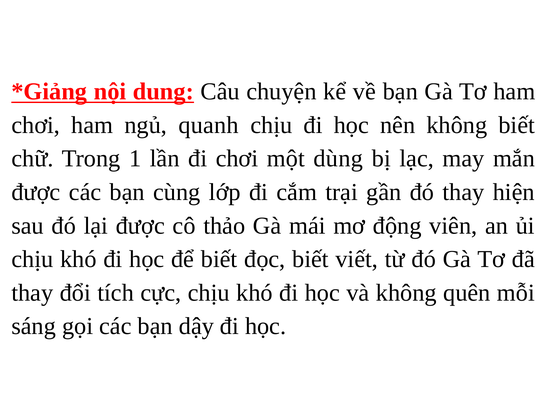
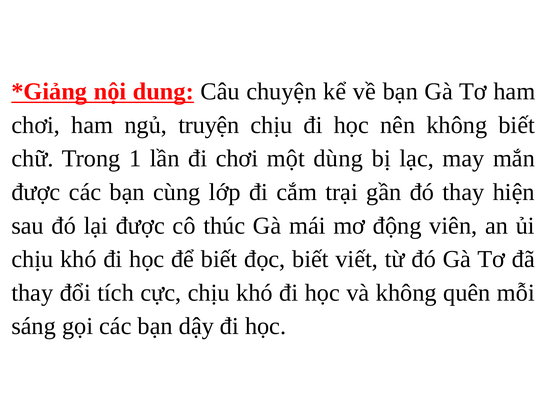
quanh: quanh -> truyện (209, 125)
thảo: thảo -> thúc (224, 226)
